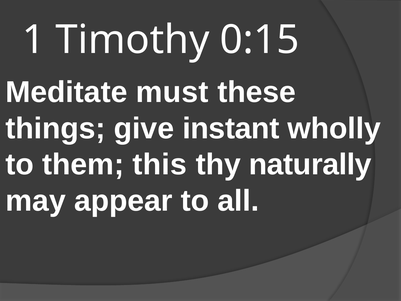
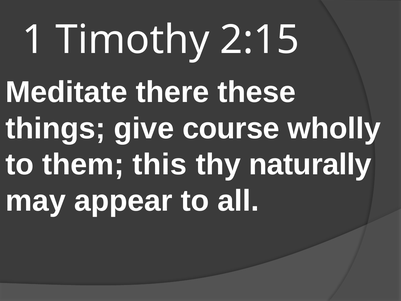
0:15: 0:15 -> 2:15 (260, 40)
must: must -> there (172, 92)
instant: instant -> course (231, 128)
